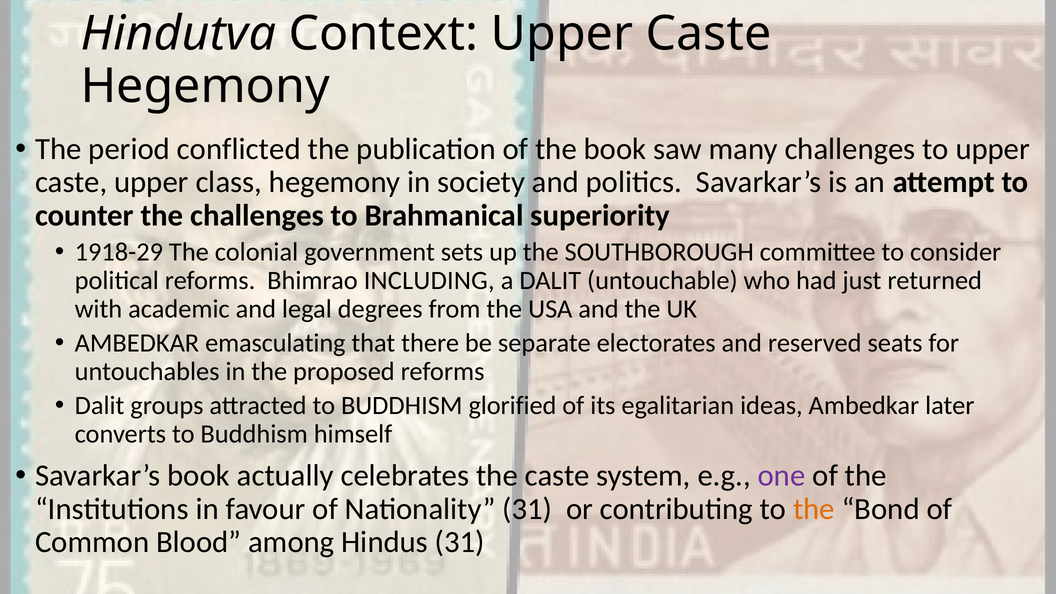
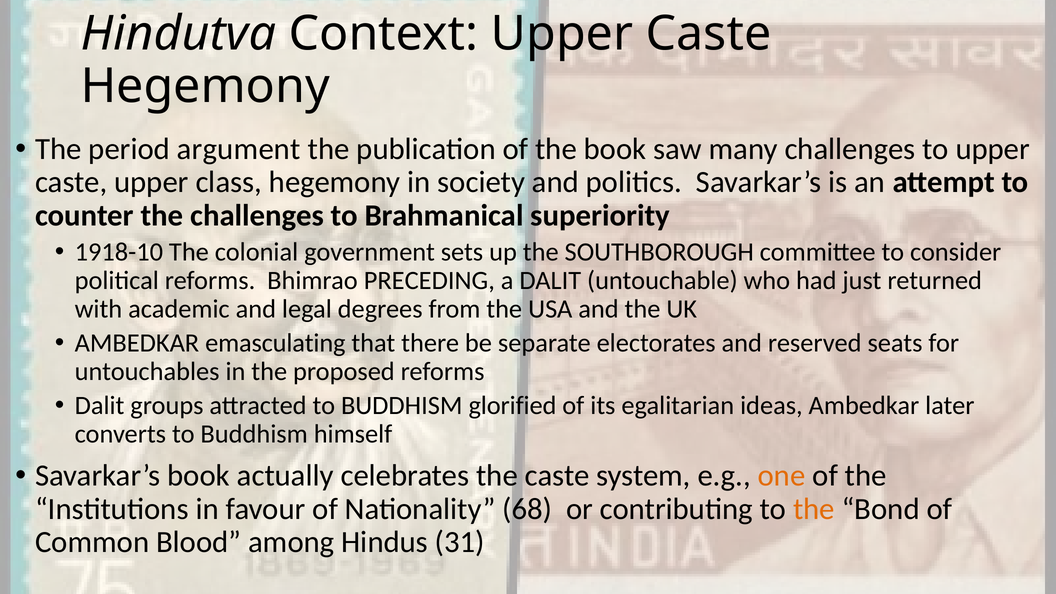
conflicted: conflicted -> argument (239, 149)
1918-29: 1918-29 -> 1918-10 (119, 252)
INCLUDING: INCLUDING -> PRECEDING (429, 280)
one colour: purple -> orange (782, 476)
Nationality 31: 31 -> 68 (527, 509)
